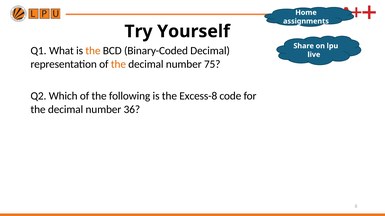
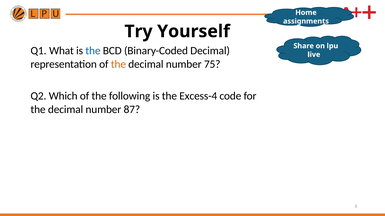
the colour: orange -> blue (93, 51)
Excess-8: Excess-8 -> Excess-4 (198, 96)
36: 36 -> 87 (132, 110)
